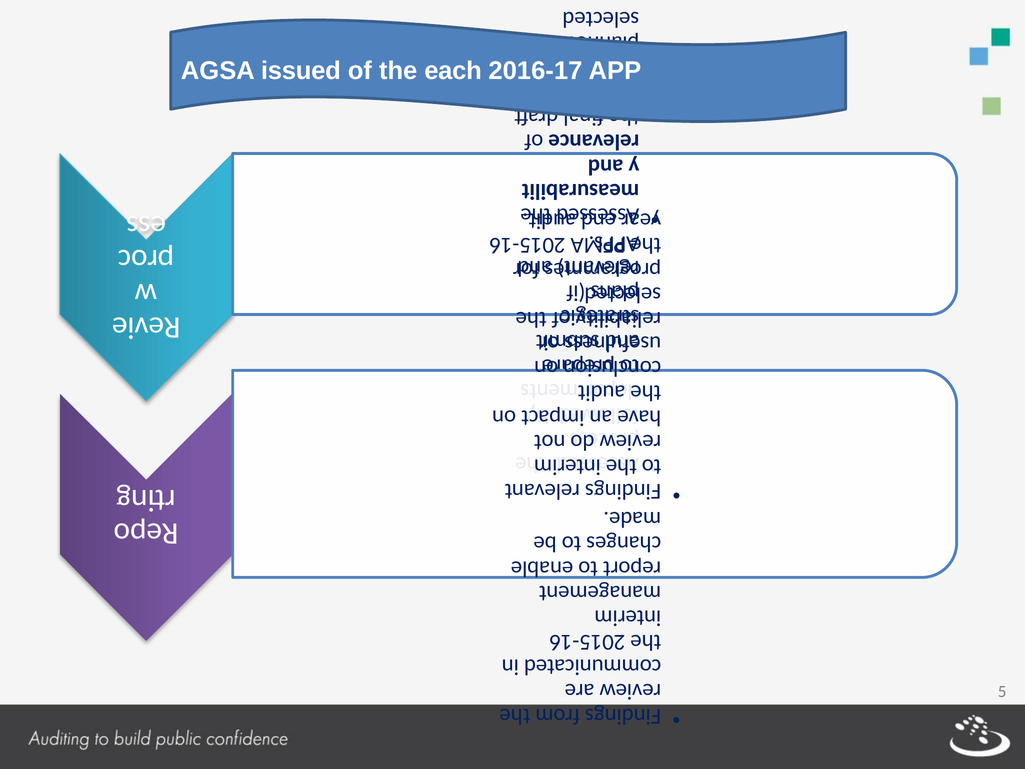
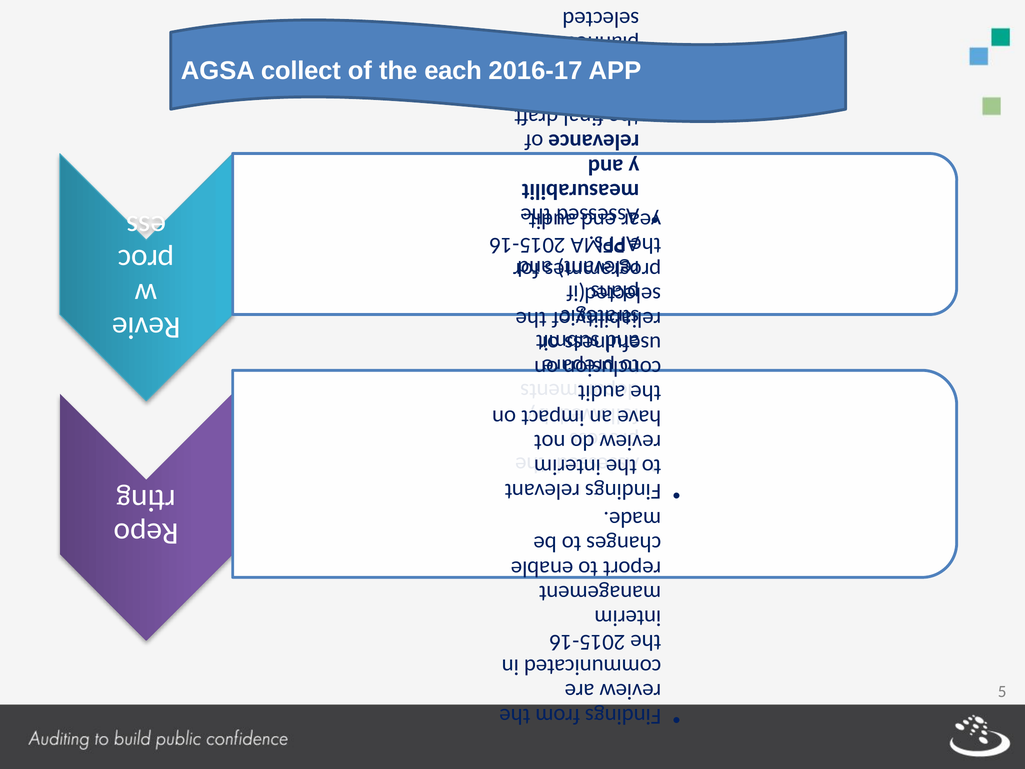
issued: issued -> collect (301, 71)
